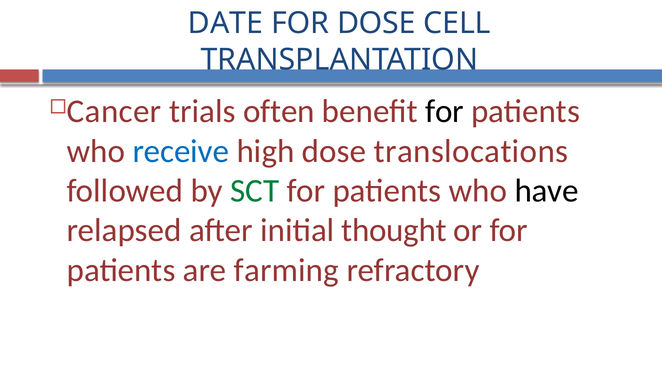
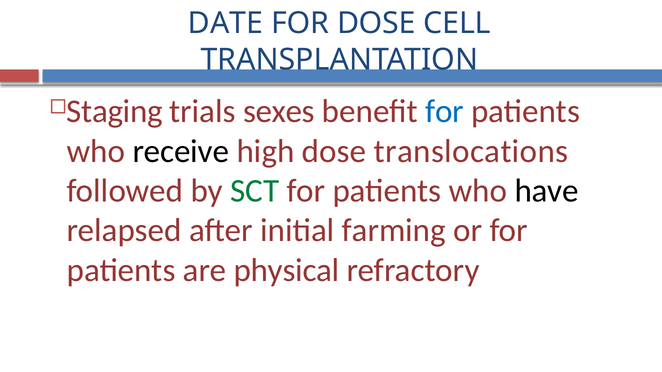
Cancer: Cancer -> Staging (115, 112)
often: often -> sexes (279, 112)
for colour: black -> blue (445, 112)
receive colour: blue -> black (181, 151)
thought: thought -> farming (394, 231)
farming: farming -> physical (287, 270)
